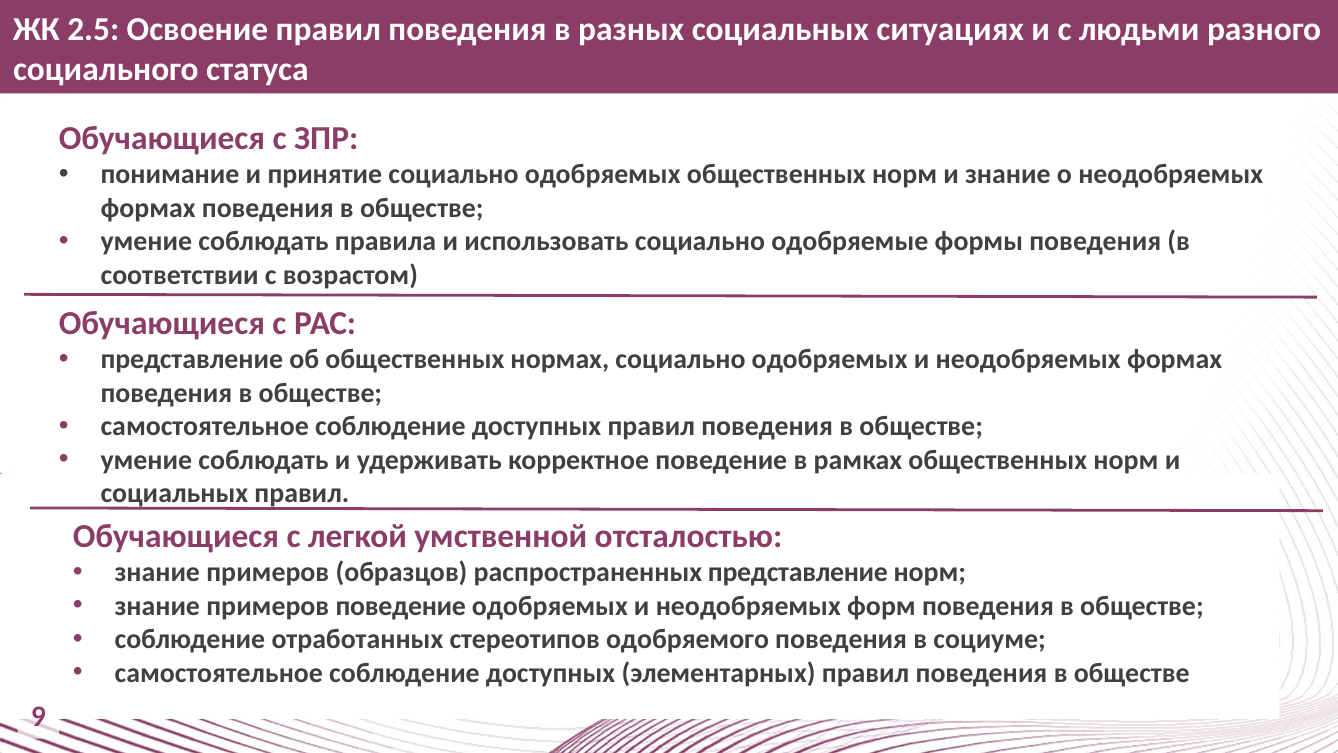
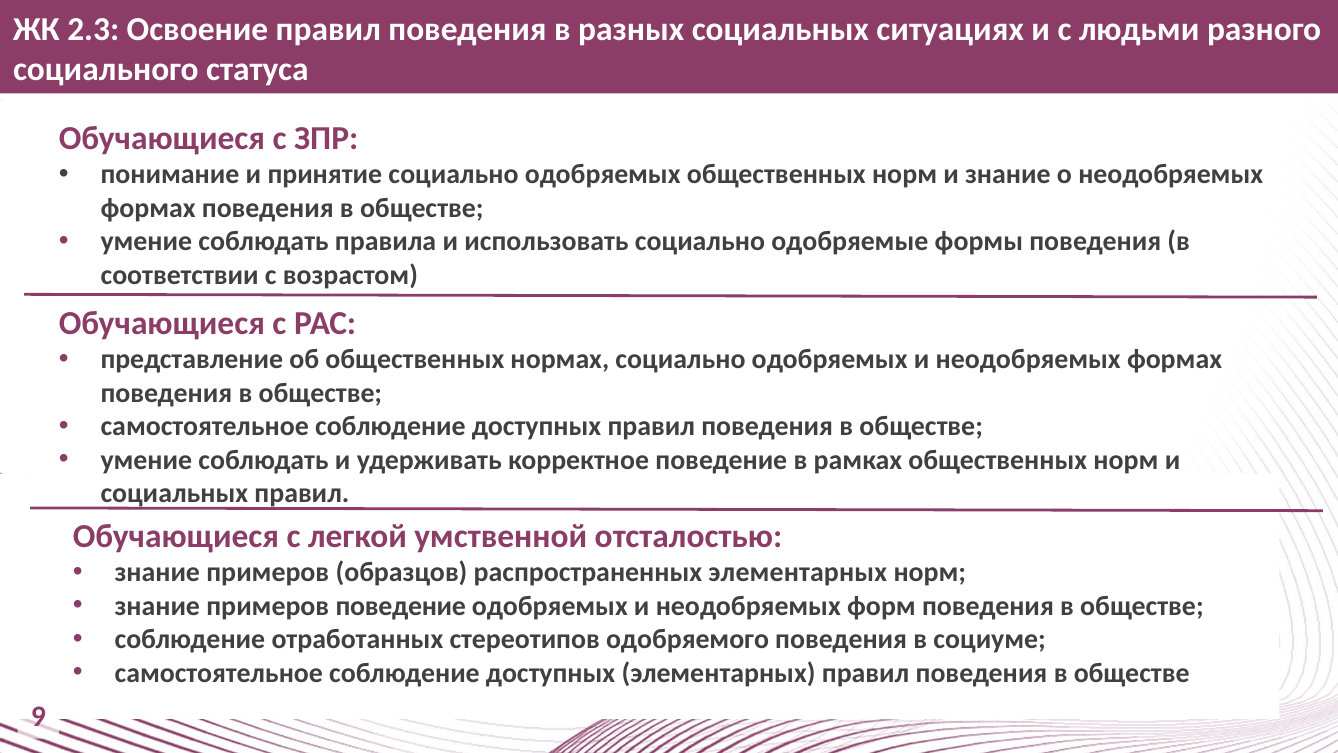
2.5: 2.5 -> 2.3 (93, 29)
распространенных представление: представление -> элементарных (798, 572)
